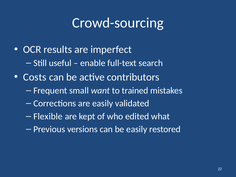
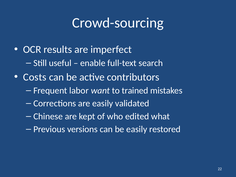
small: small -> labor (79, 91)
Flexible: Flexible -> Chinese (48, 116)
